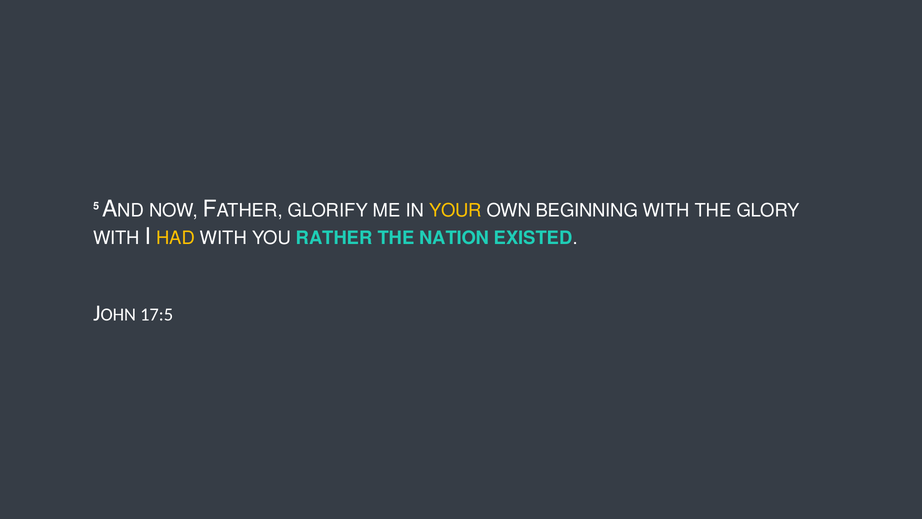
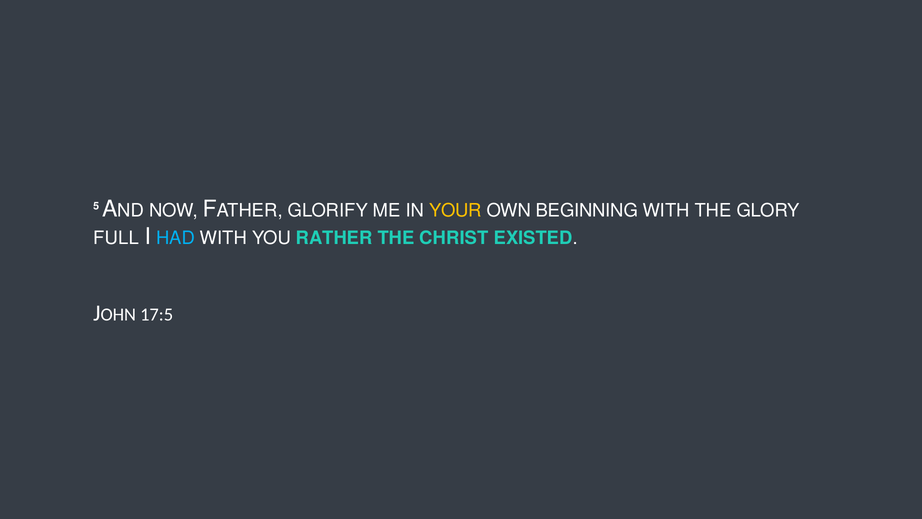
WITH: WITH -> FULL (116, 238)
HAD colour: yellow -> light blue (175, 238)
NATION: NATION -> CHRIST (454, 238)
